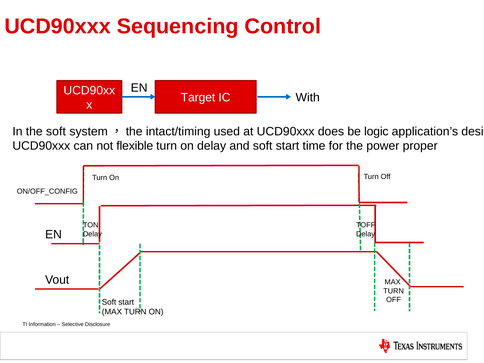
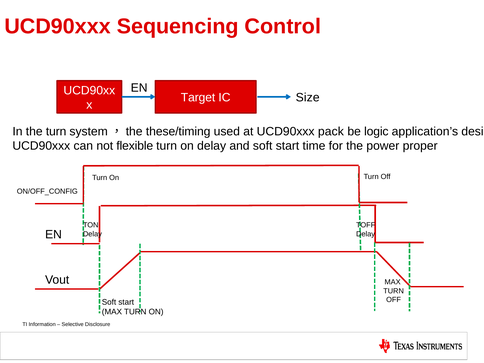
With: With -> Size (308, 97)
the soft: soft -> turn (56, 131)
intact/timing: intact/timing -> these/timing (178, 131)
does: does -> pack (331, 131)
